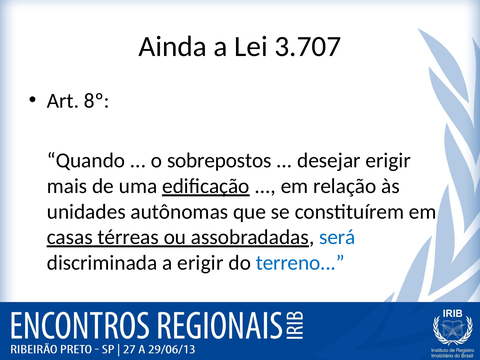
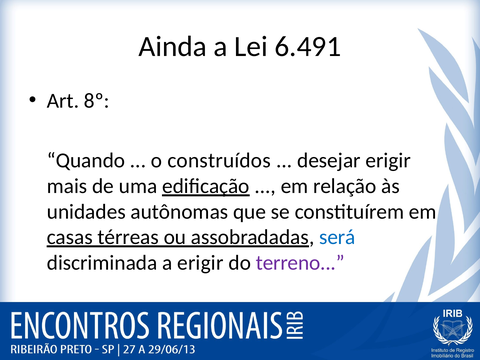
3.707: 3.707 -> 6.491 (308, 46)
sobrepostos: sobrepostos -> construídos (219, 160)
terreno colour: blue -> purple (300, 263)
